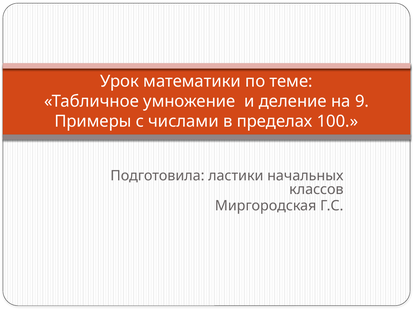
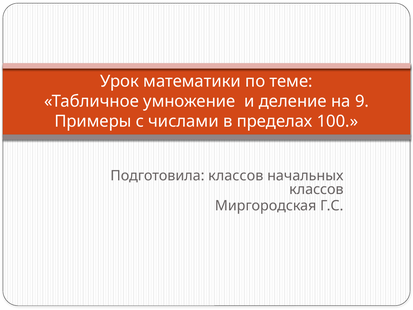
Подготовила ластики: ластики -> классов (236, 175)
